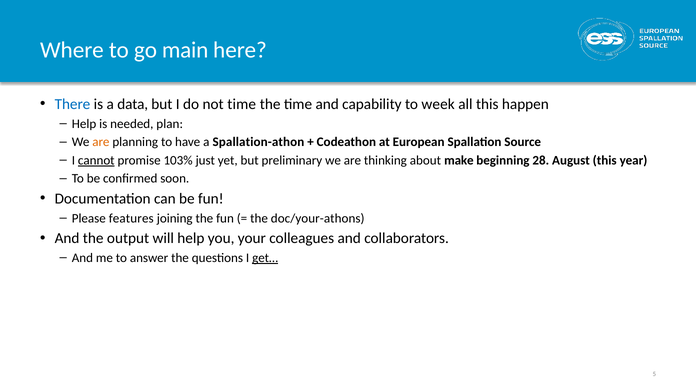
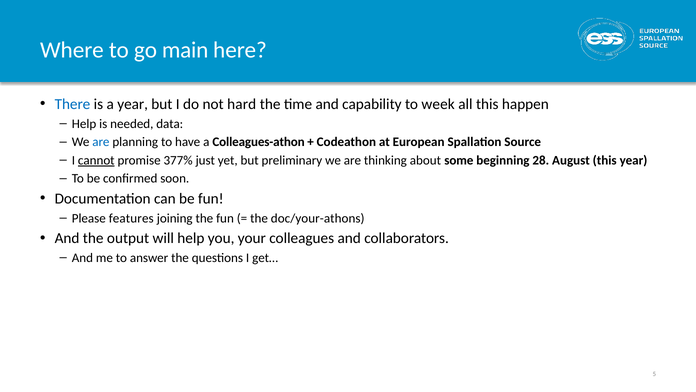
a data: data -> year (133, 104)
not time: time -> hard (242, 104)
plan: plan -> data (170, 124)
are colour: orange -> blue (101, 142)
Spallation-athon: Spallation-athon -> Colleagues-athon (259, 142)
103%: 103% -> 377% (178, 160)
make: make -> some (459, 160)
get… underline: present -> none (265, 258)
